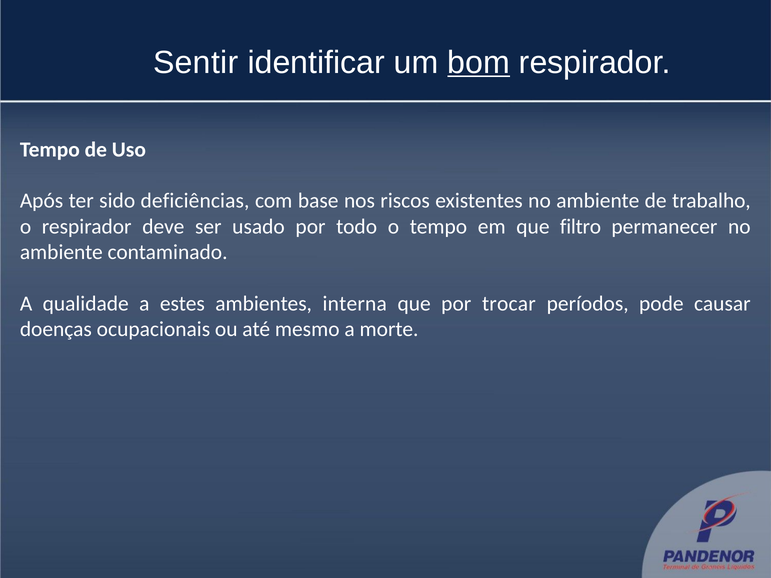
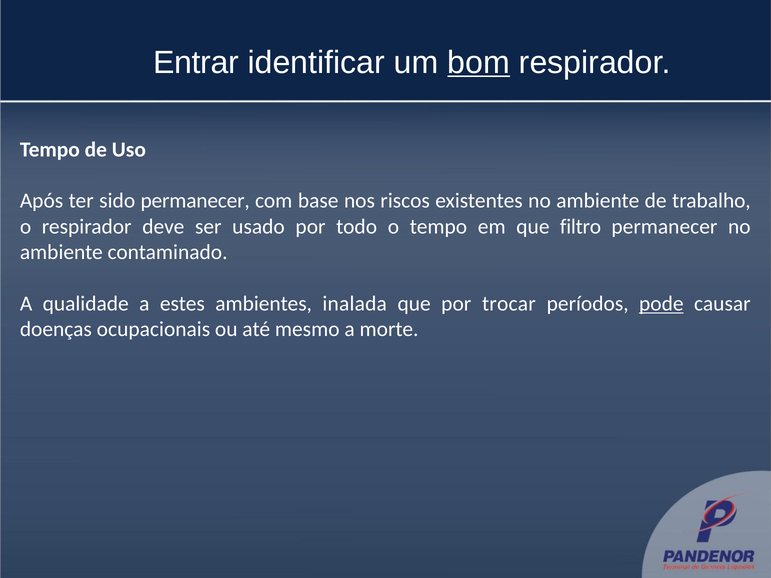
Sentir: Sentir -> Entrar (196, 62)
sido deficiências: deficiências -> permanecer (195, 201)
interna: interna -> inalada (355, 304)
pode underline: none -> present (661, 304)
